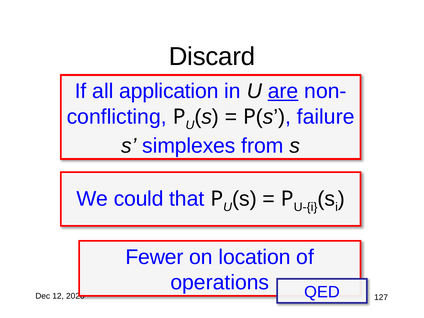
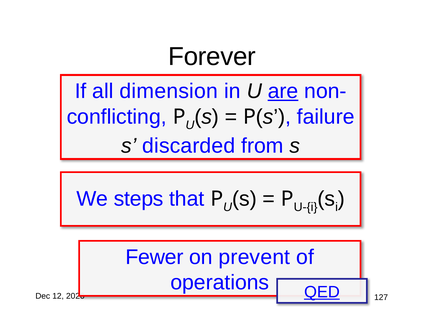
Discard: Discard -> Forever (212, 57)
application: application -> dimension (169, 91)
simplexes: simplexes -> discarded (189, 146)
could: could -> steps (139, 199)
location: location -> prevent (254, 257)
QED underline: none -> present (322, 292)
